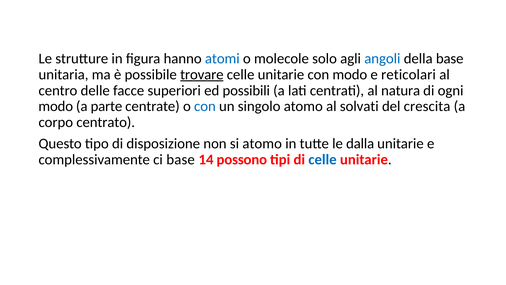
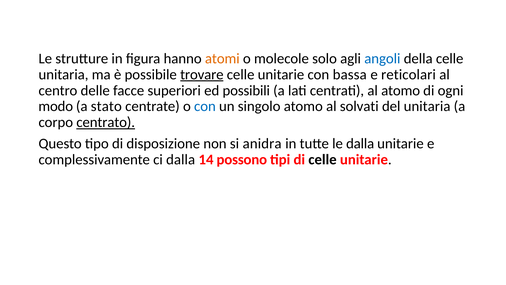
atomi colour: blue -> orange (222, 58)
della base: base -> celle (450, 58)
con modo: modo -> bassa (350, 74)
al natura: natura -> atomo (401, 90)
parte: parte -> stato (106, 106)
del crescita: crescita -> unitaria (427, 106)
centrato underline: none -> present (106, 122)
si atomo: atomo -> anidra (262, 143)
ci base: base -> dalla (181, 159)
celle colour: blue -> black (323, 159)
